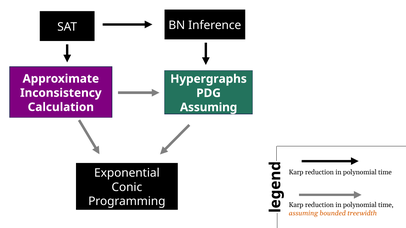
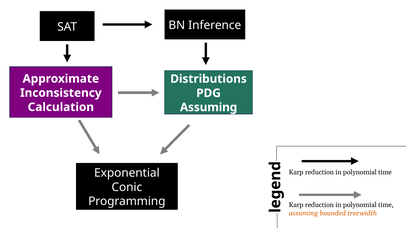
Hypergraphs: Hypergraphs -> Distributions (209, 79)
